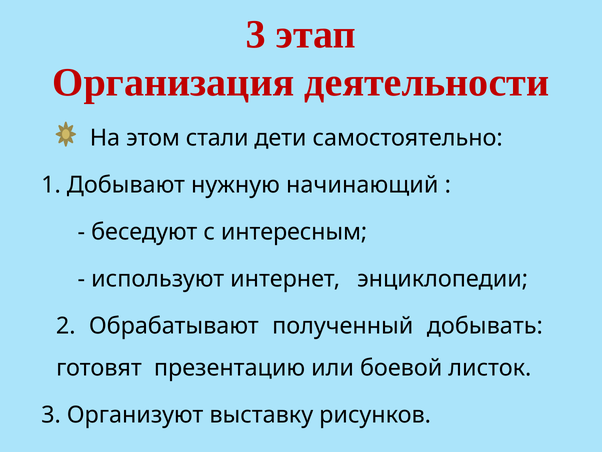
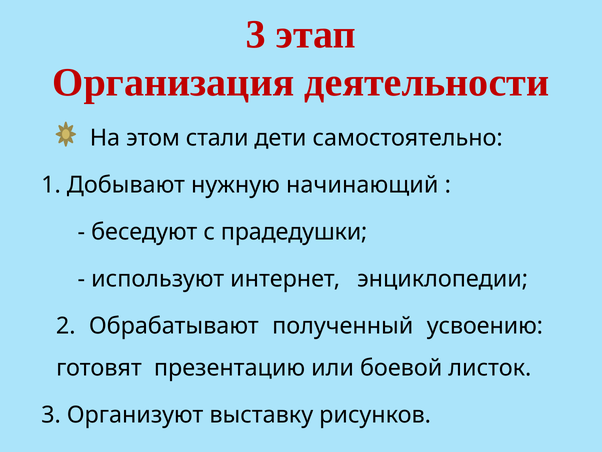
интересным: интересным -> прадедушки (294, 232)
добывать: добывать -> усвоению (485, 325)
